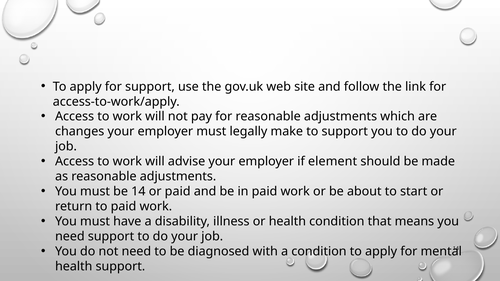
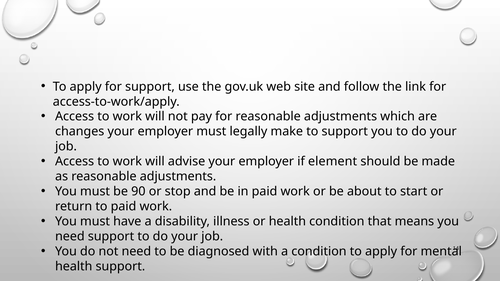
be 14: 14 -> 90 (138, 192)
or paid: paid -> stop (178, 192)
